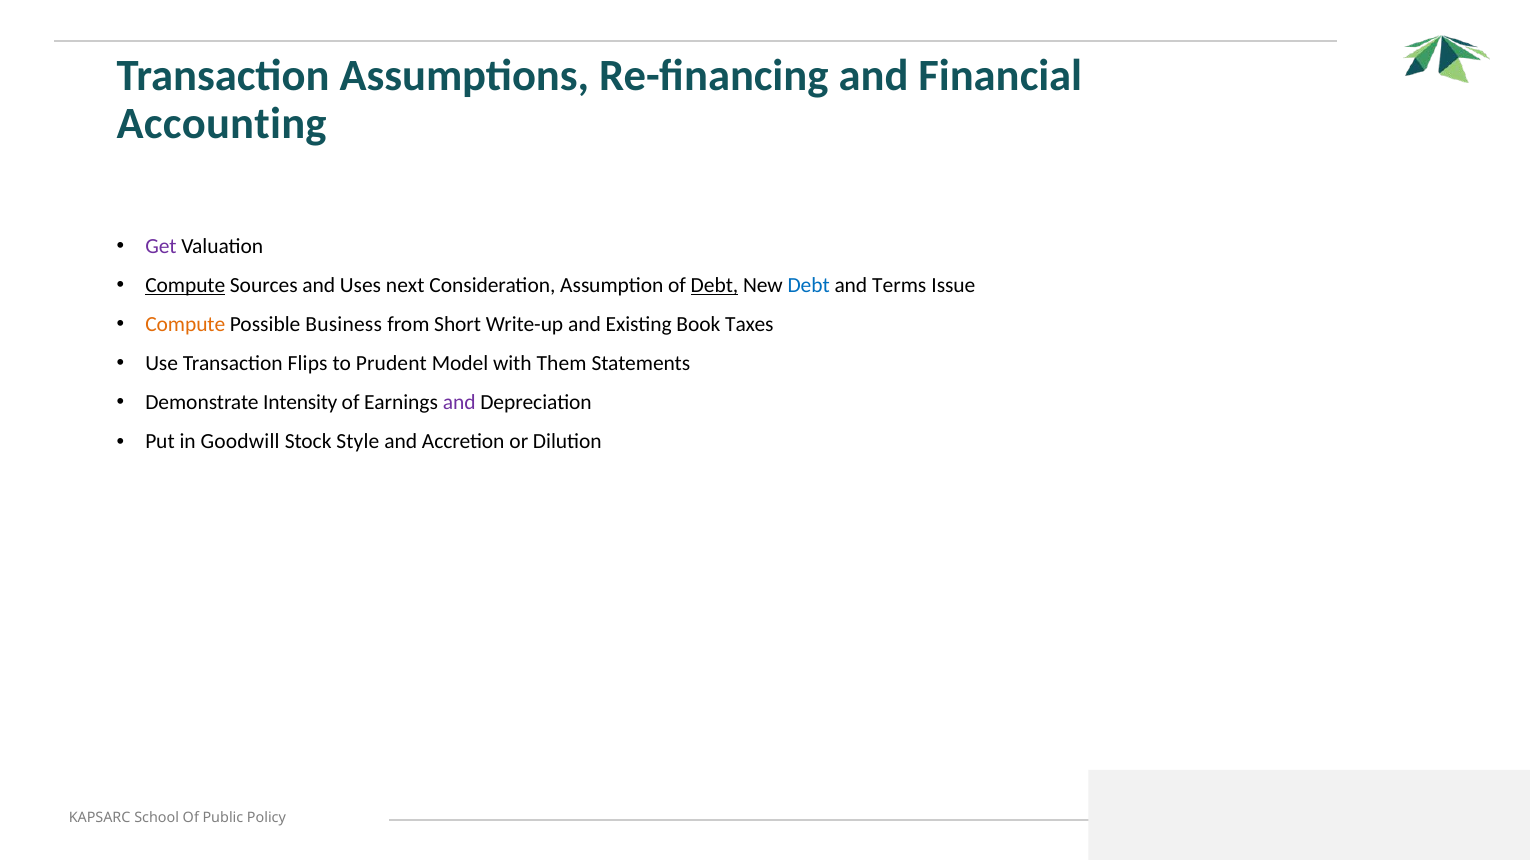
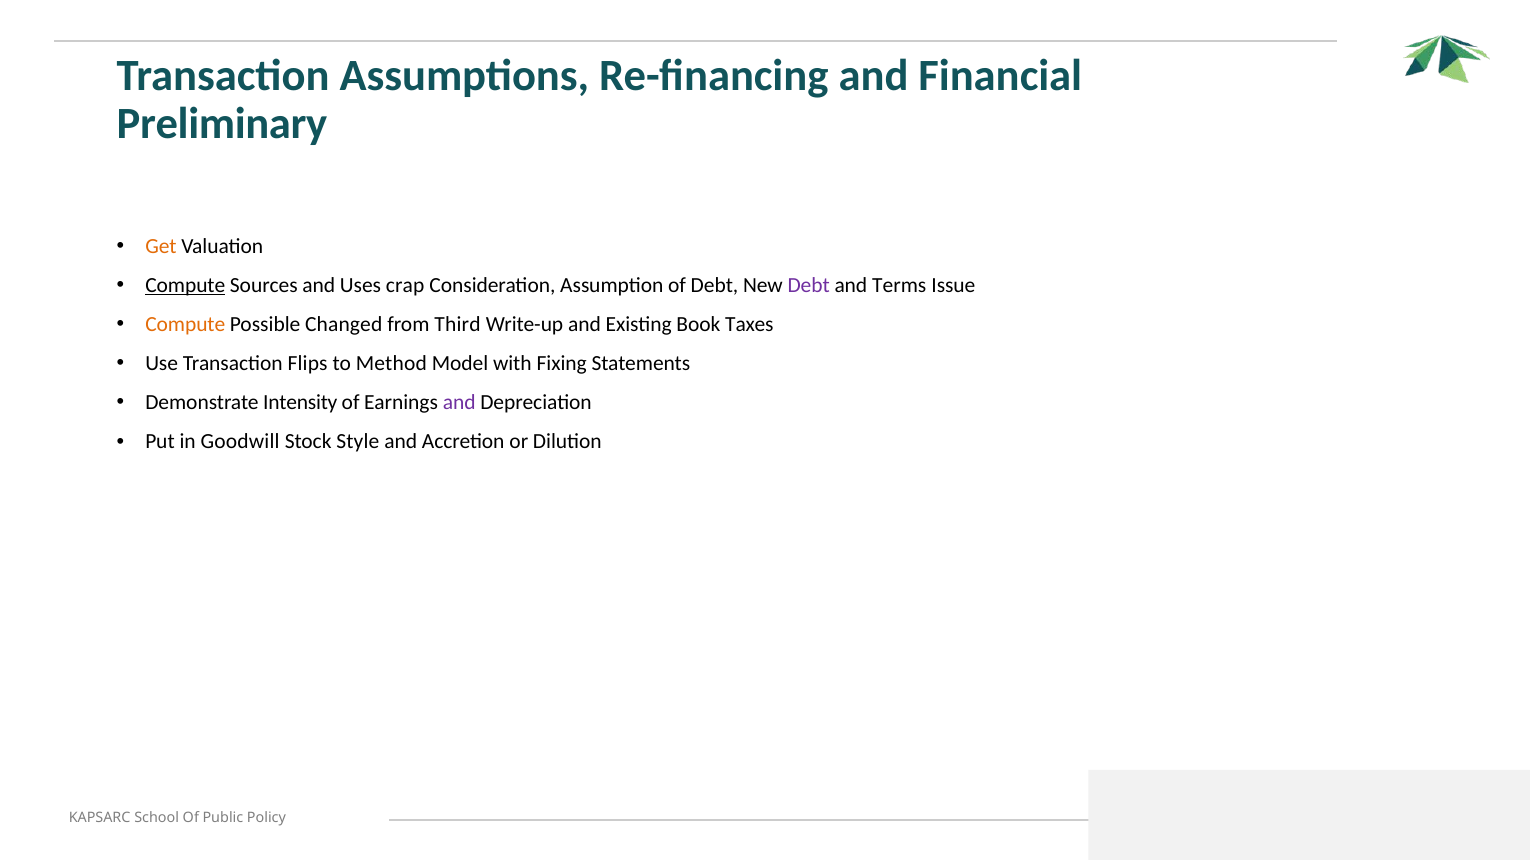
Accounting: Accounting -> Preliminary (222, 124)
Get colour: purple -> orange (161, 246)
next: next -> crap (405, 285)
Debt underline: present -> none (714, 285)
Debt colour: blue -> purple (809, 285)
Business: Business -> Changed (344, 324)
Short: Short -> Third (458, 324)
Prudent: Prudent -> Method (391, 363)
Them: Them -> Fixing (562, 363)
